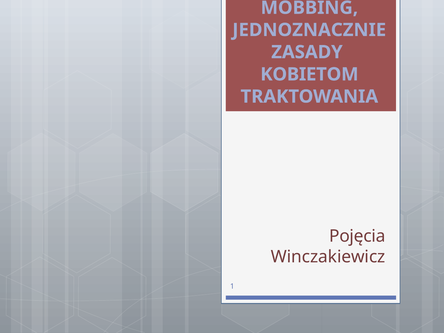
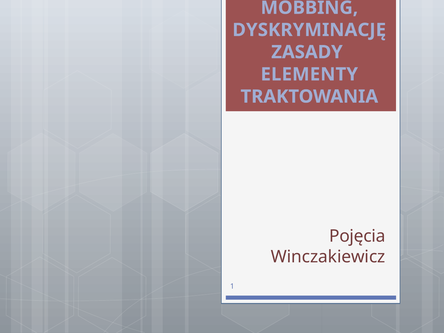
JEDNOZNACZNIE: JEDNOZNACZNIE -> DYSKRYMINACJĘ (309, 30)
KOBIETOM: KOBIETOM -> ELEMENTY (309, 74)
